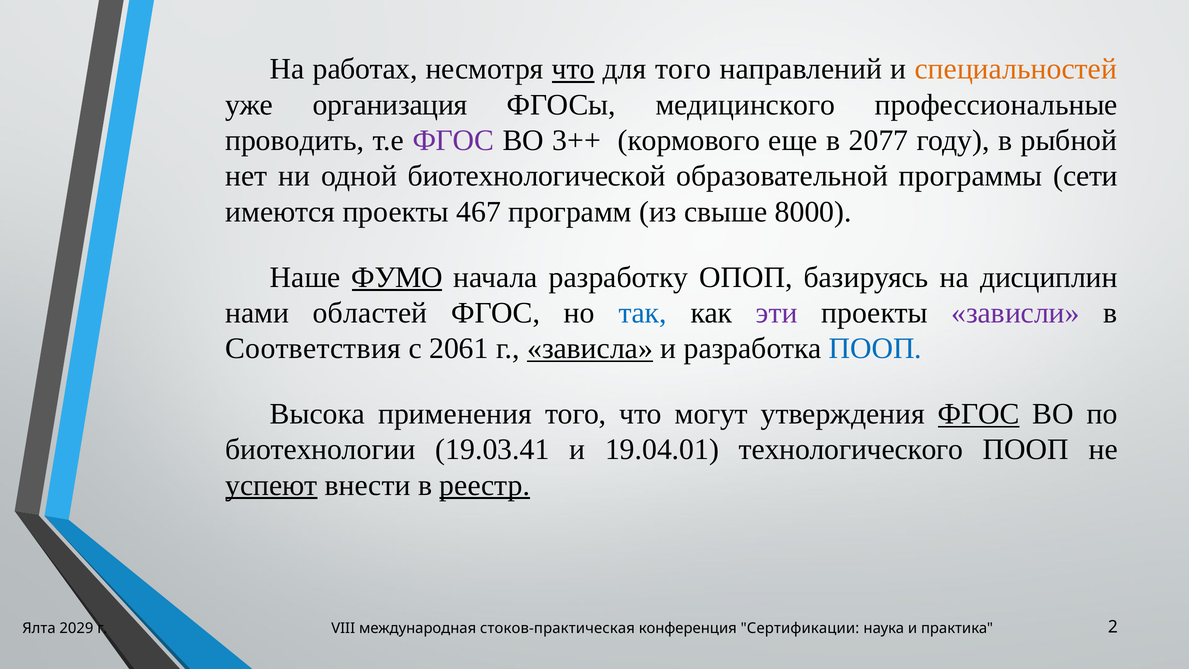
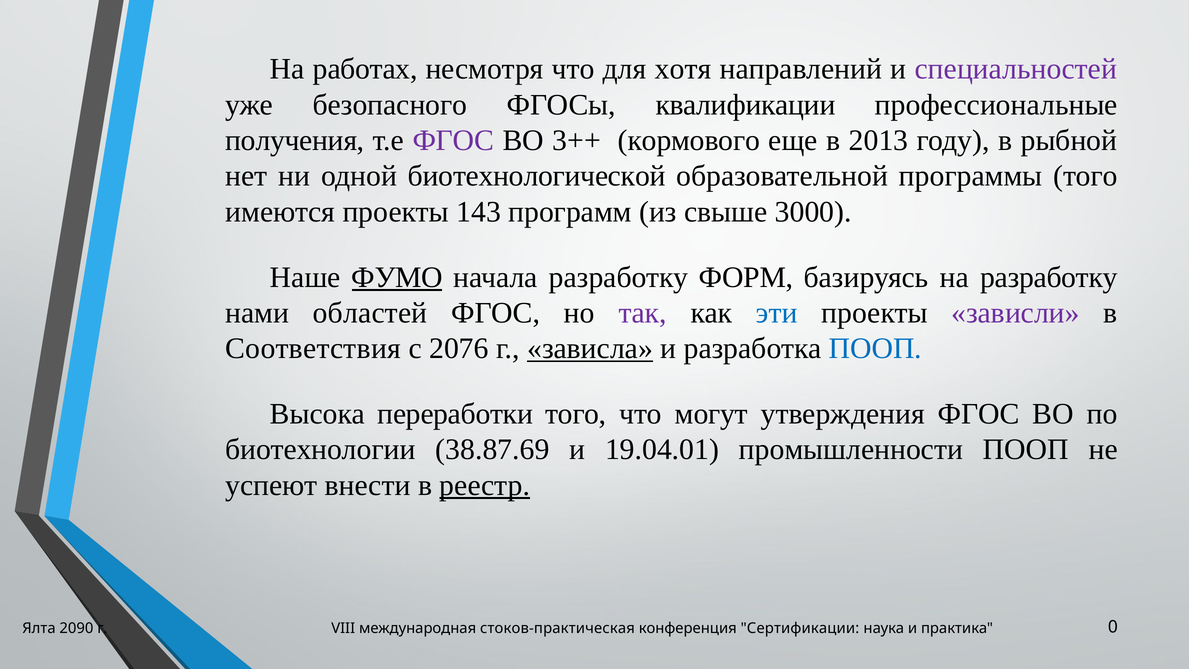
что underline: present -> none (573, 69)
для того: того -> хотя (683, 69)
специальностей colour: orange -> purple (1016, 69)
организация: организация -> безопасного (390, 105)
медицинского: медицинского -> квалификации (745, 105)
проводить: проводить -> получения (295, 140)
2077: 2077 -> 2013 (879, 140)
программы сети: сети -> того (1085, 176)
467: 467 -> 143 (479, 212)
8000: 8000 -> 3000 (813, 212)
ОПОП: ОПОП -> ФОРМ (746, 277)
на дисциплин: дисциплин -> разработку (1049, 277)
так colour: blue -> purple (643, 313)
эти colour: purple -> blue (777, 313)
2061: 2061 -> 2076 (459, 348)
применения: применения -> переработки (455, 414)
ФГОС underline: present -> none (979, 414)
19.03.41: 19.03.41 -> 38.87.69 (492, 450)
технологического: технологического -> промышленности (851, 450)
успеют underline: present -> none (271, 485)
2029: 2029 -> 2090 (76, 628)
2: 2 -> 0 (1113, 627)
